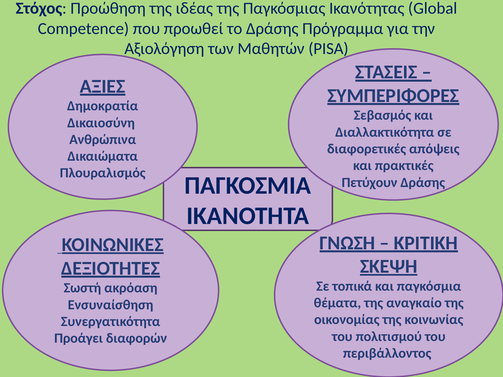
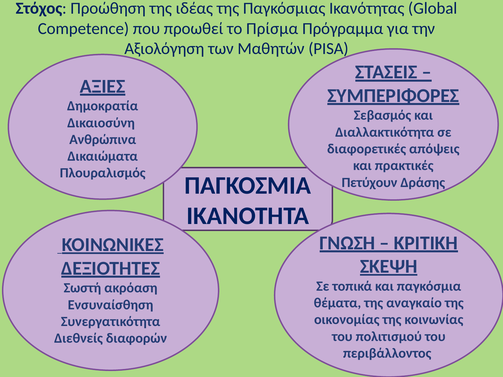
το Δράσης: Δράσης -> Πρίσμα (272, 29)
Προάγει: Προάγει -> Διεθνείς (78, 339)
